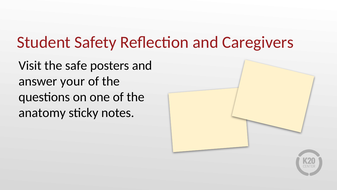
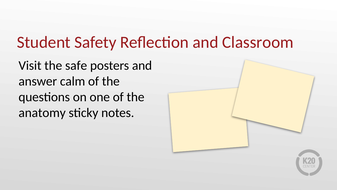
Caregivers: Caregivers -> Classroom (258, 42)
your: your -> calm (73, 81)
